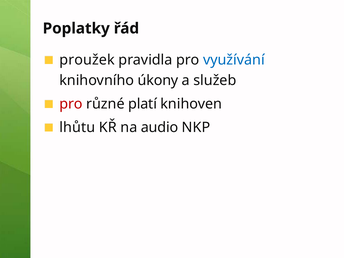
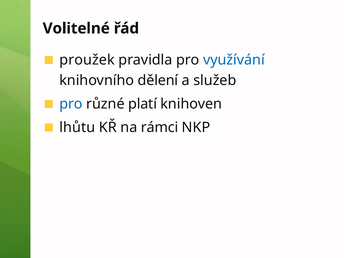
Poplatky: Poplatky -> Volitelné (76, 28)
úkony: úkony -> dělení (158, 80)
pro colour: red -> blue (71, 104)
audio: audio -> rámci (160, 127)
